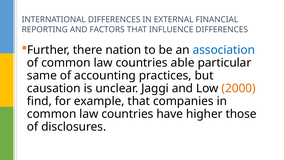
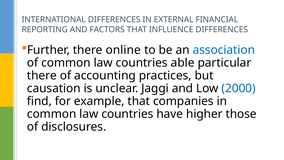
nation: nation -> online (123, 50)
same: same -> there (42, 75)
2000 colour: orange -> blue (239, 88)
